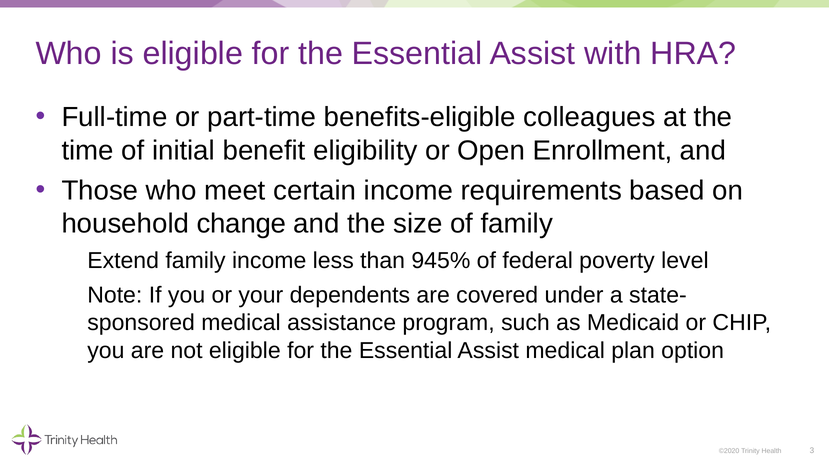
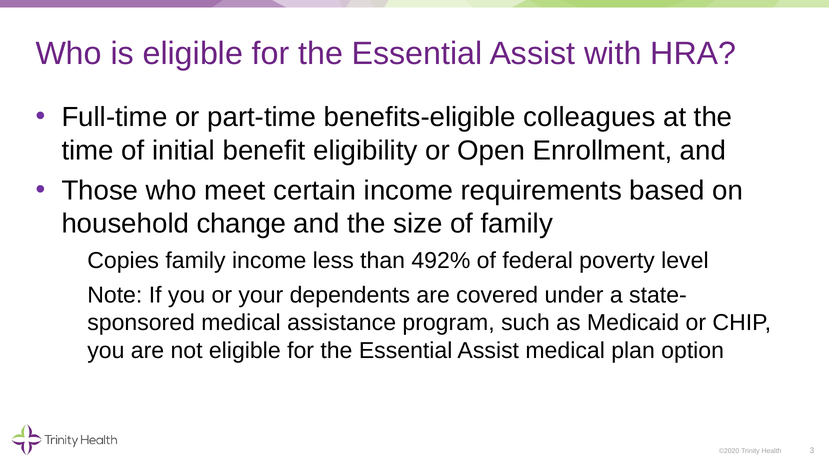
Extend: Extend -> Copies (123, 261)
945%: 945% -> 492% (441, 261)
